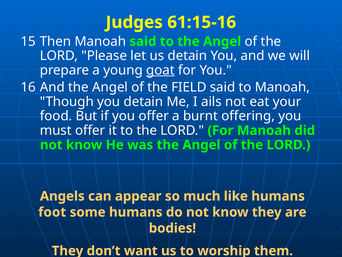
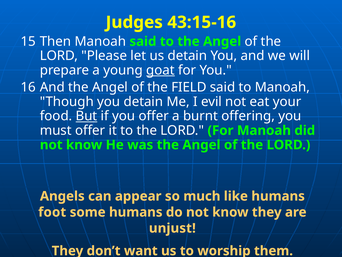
61:15-16: 61:15-16 -> 43:15-16 (202, 22)
ails: ails -> evil (211, 101)
But underline: none -> present (86, 116)
bodies: bodies -> unjust (172, 228)
